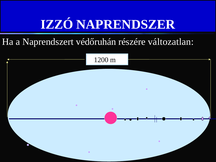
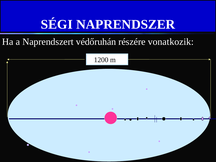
IZZÓ: IZZÓ -> SÉGI (57, 24)
változatlan: változatlan -> vonatkozik (171, 42)
